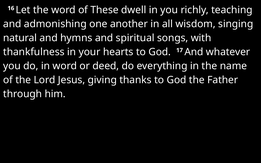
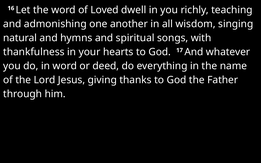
These: These -> Loved (105, 10)
